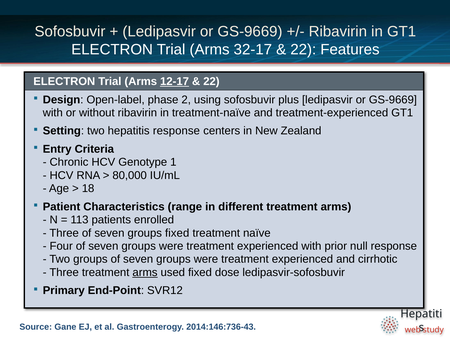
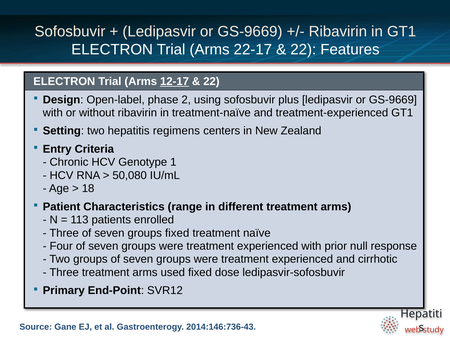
32-17: 32-17 -> 22-17 (253, 49)
hepatitis response: response -> regimens (176, 131)
80,000: 80,000 -> 50,080 (130, 175)
arms underline: present -> none (145, 272)
